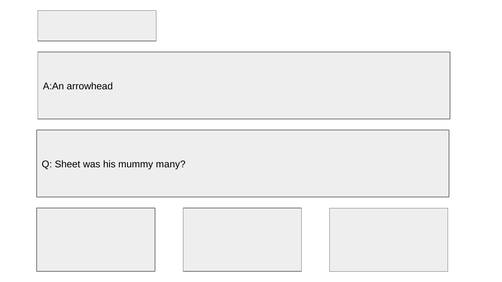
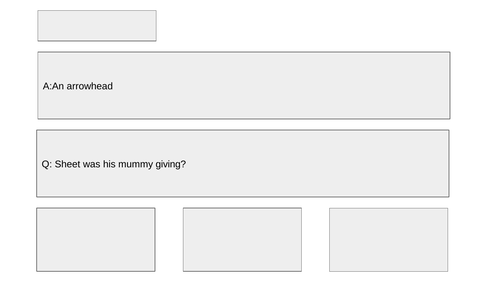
many: many -> giving (171, 164)
